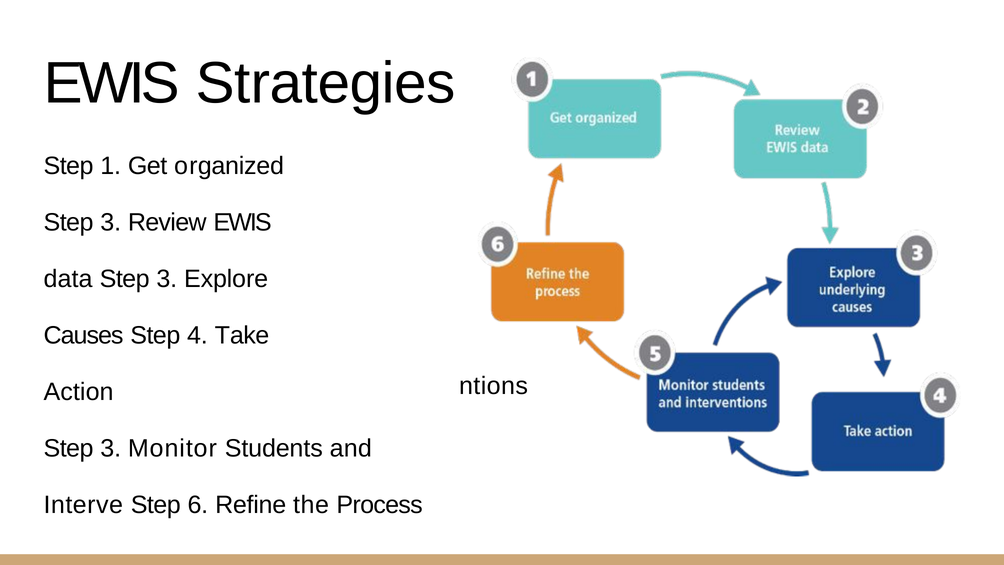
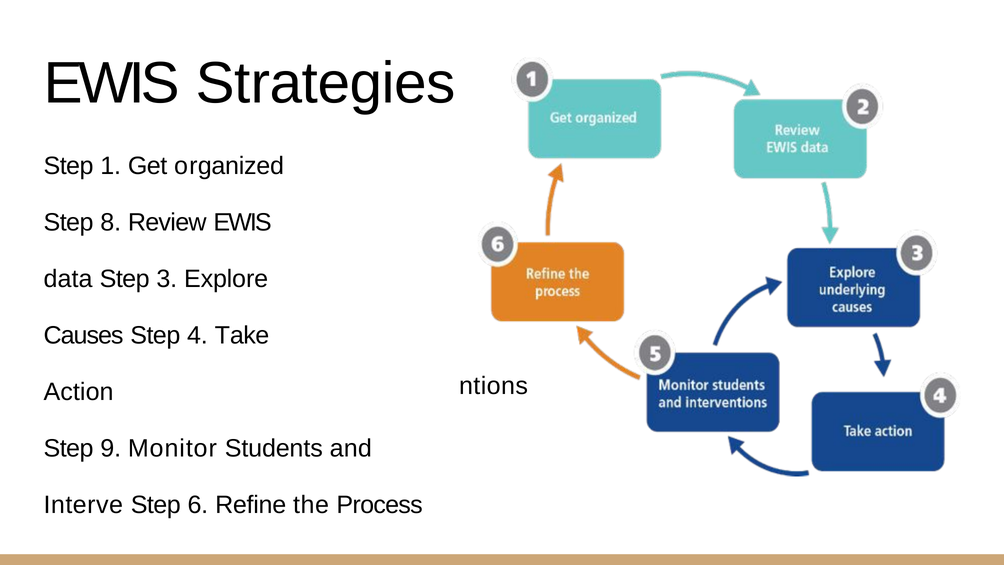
3: 3 -> 8 (111, 223)
3: 3 -> 9 (111, 448)
